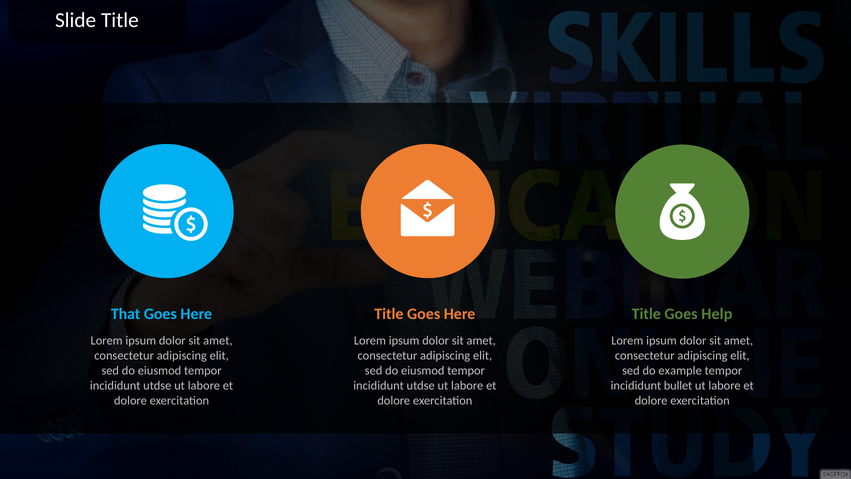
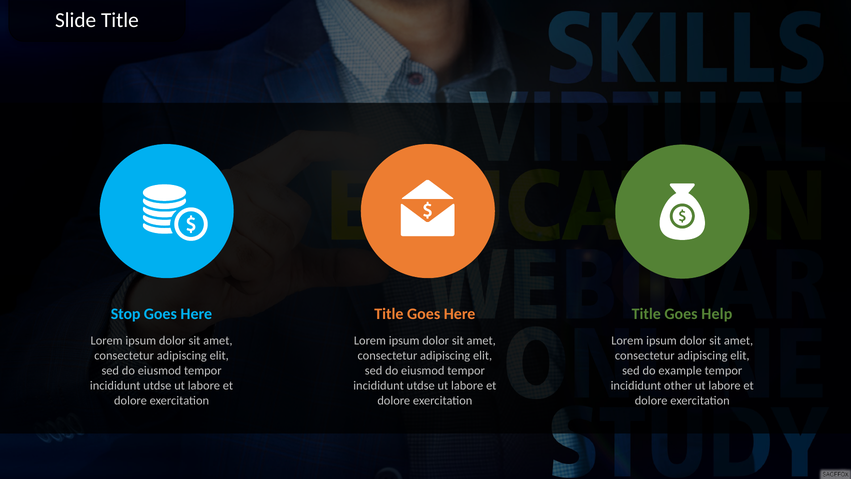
That: That -> Stop (126, 314)
bullet: bullet -> other (678, 385)
